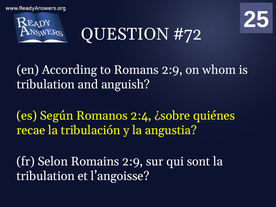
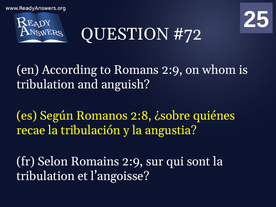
2:4: 2:4 -> 2:8 (141, 116)
